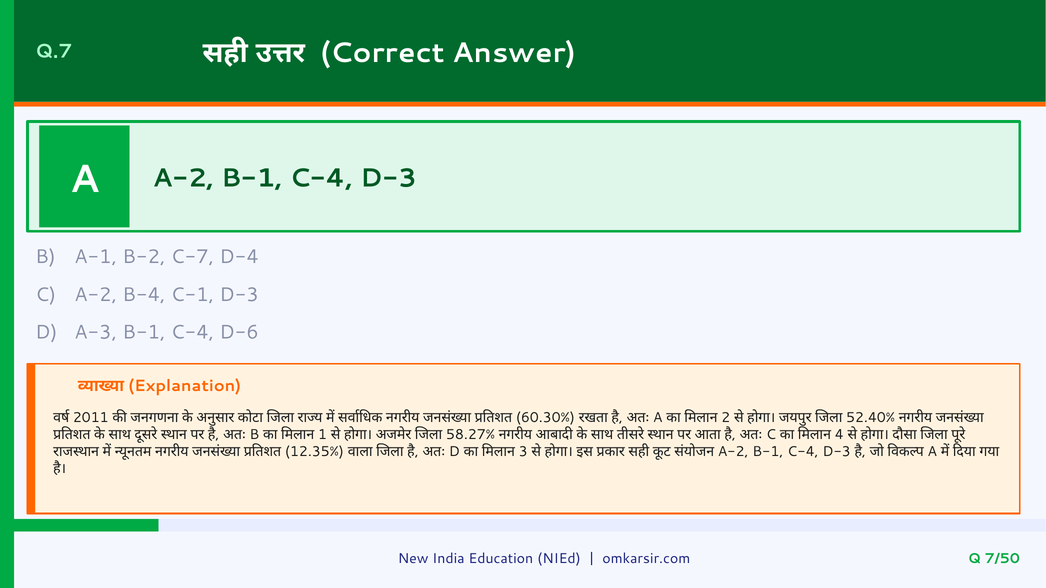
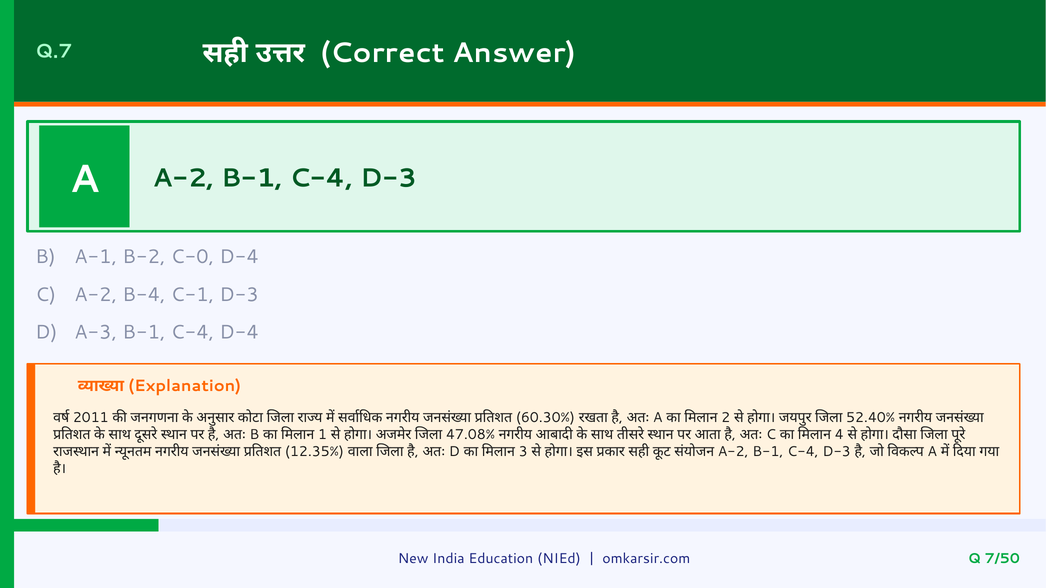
C-7: C-7 -> C-0 (192, 257)
C-4 D-6: D-6 -> D-4 (239, 332)
58.27%: 58.27% -> 47.08% (470, 435)
